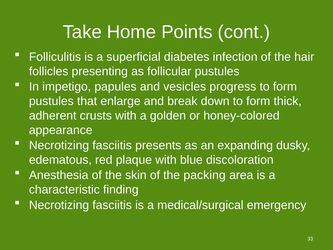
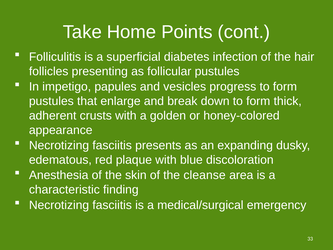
packing: packing -> cleanse (205, 175)
